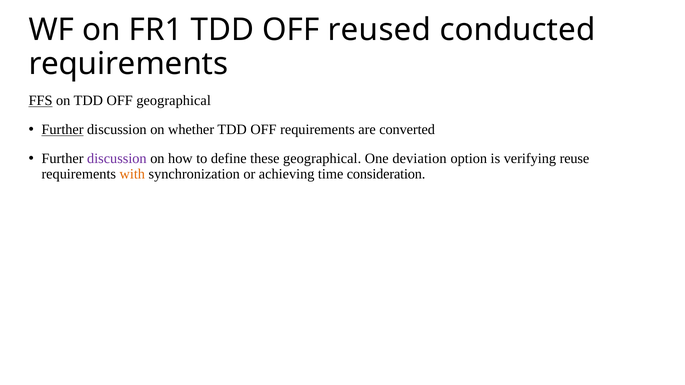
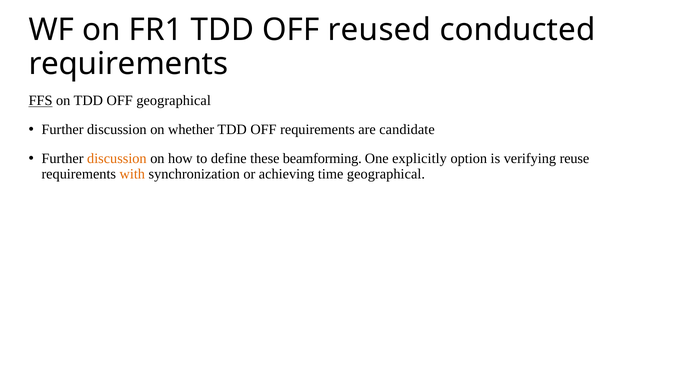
Further underline: present -> none (63, 130)
converted: converted -> candidate (407, 130)
discussion colour: purple -> orange (117, 159)
these geographical: geographical -> beamforming (322, 159)
deviation: deviation -> explicitly (420, 159)
time consideration: consideration -> geographical (386, 174)
